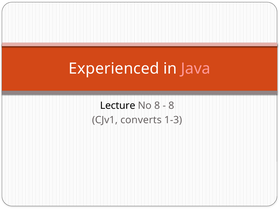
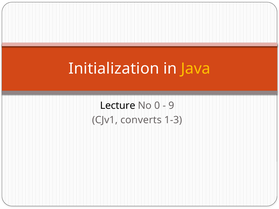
Experienced: Experienced -> Initialization (114, 69)
Java colour: pink -> yellow (196, 69)
No 8: 8 -> 0 (157, 106)
8: 8 -> 9 (171, 106)
